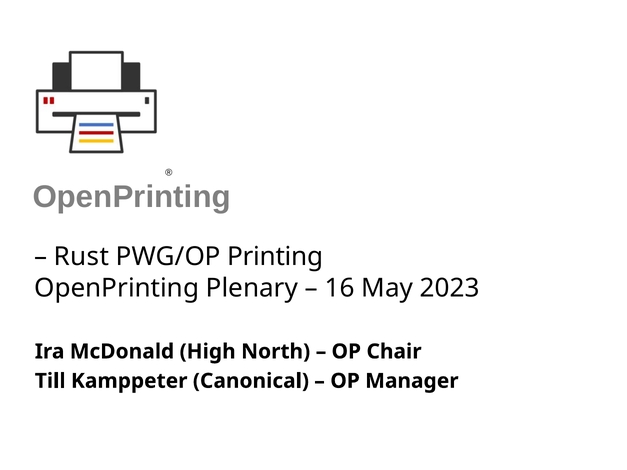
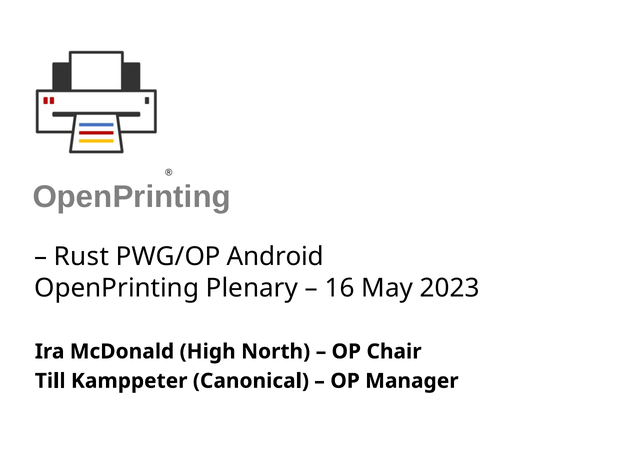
Printing: Printing -> Android (275, 257)
